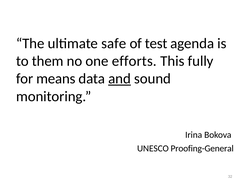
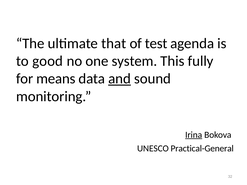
safe: safe -> that (114, 43)
them: them -> good (48, 61)
efforts: efforts -> system (134, 61)
Irina underline: none -> present (194, 135)
Proofing-General: Proofing-General -> Practical-General (202, 149)
